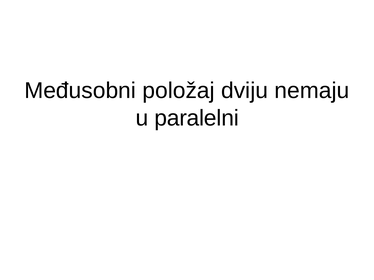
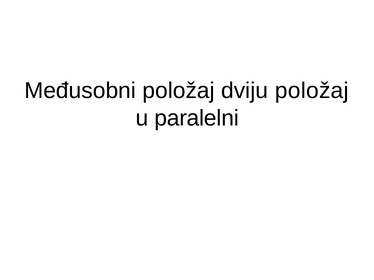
dviju nemaju: nemaju -> položaj (312, 91)
